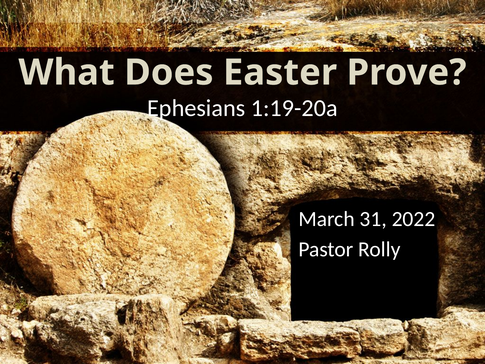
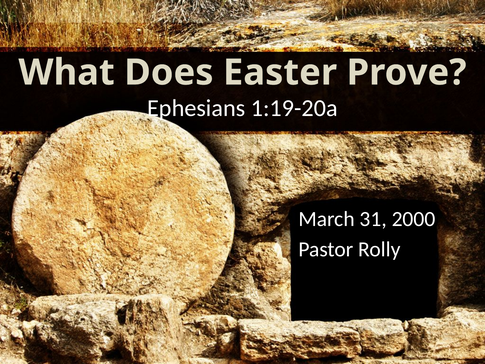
2022: 2022 -> 2000 (414, 219)
